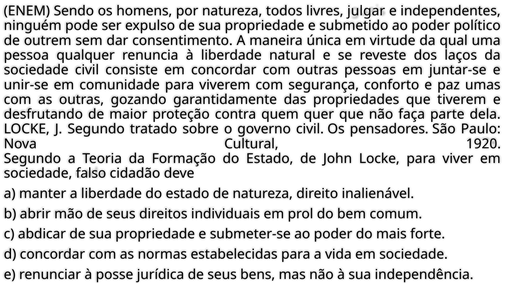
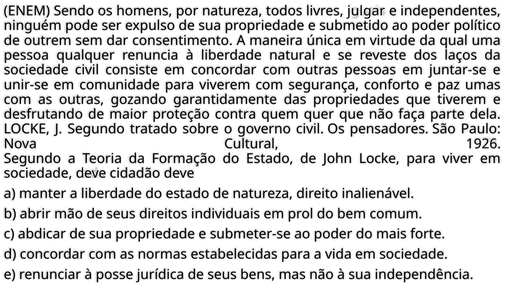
1920: 1920 -> 1926 (483, 144)
sociedade falso: falso -> deve (91, 173)
